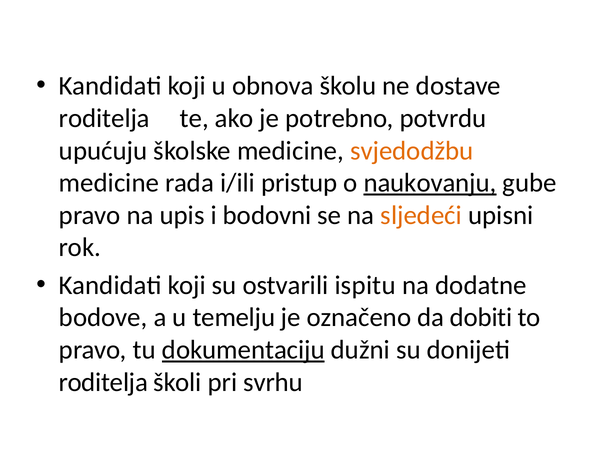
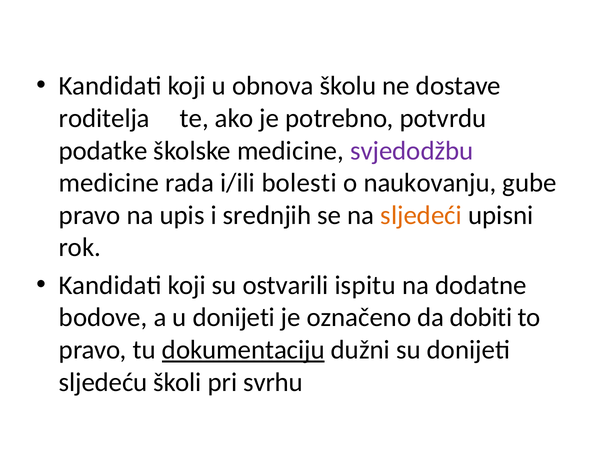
upućuju: upućuju -> podatke (103, 151)
svjedodžbu colour: orange -> purple (412, 151)
pristup: pristup -> bolesti (299, 183)
naukovanju underline: present -> none (430, 183)
bodovni: bodovni -> srednjih (267, 215)
u temelju: temelju -> donijeti (234, 317)
roditelja: roditelja -> sljedeću (103, 382)
